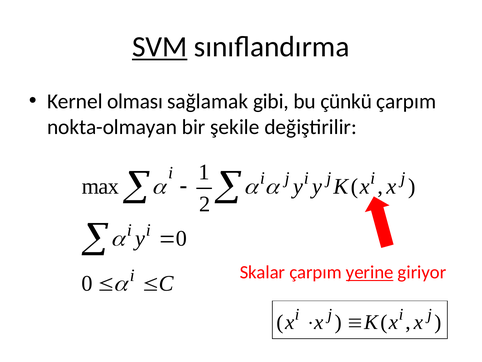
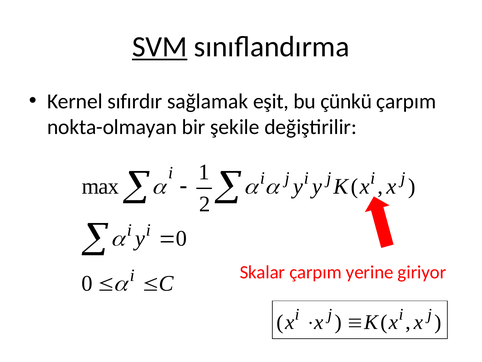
olması: olması -> sıfırdır (135, 101)
gibi: gibi -> eşit (271, 101)
yerine underline: present -> none (370, 272)
